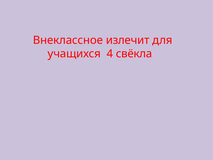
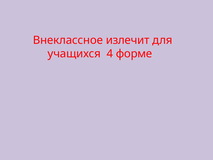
свёкла: свёкла -> форме (134, 54)
